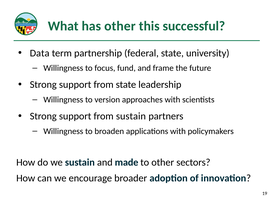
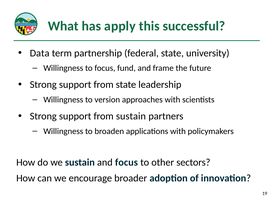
has other: other -> apply (120, 26)
and made: made -> focus (126, 162)
